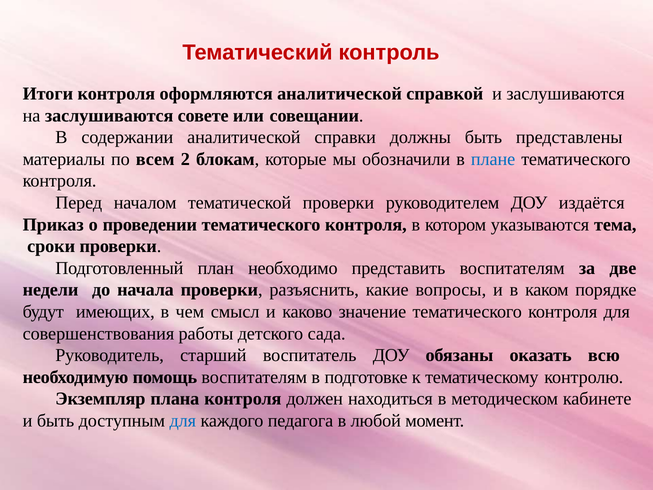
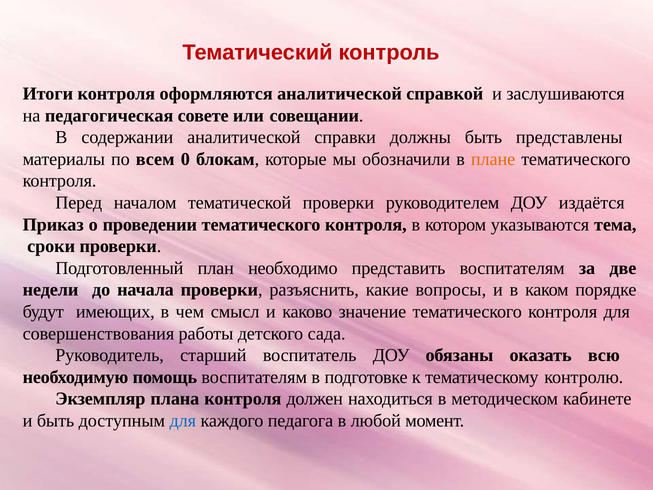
на заслушиваются: заслушиваются -> педагогическая (109, 116)
2: 2 -> 0 (185, 159)
плане colour: blue -> orange (493, 159)
